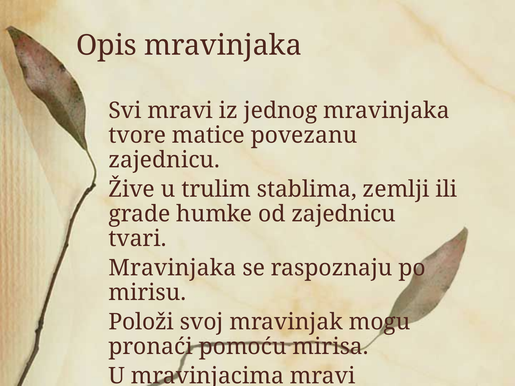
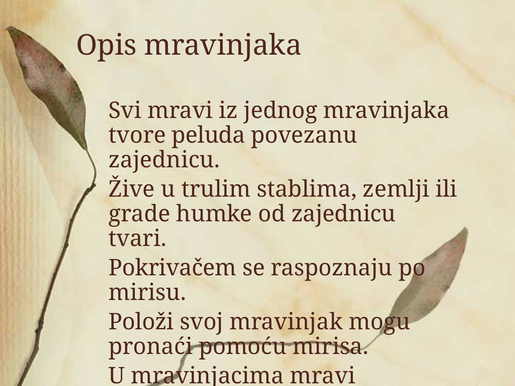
matice: matice -> peluda (209, 135)
Mravinjaka: Mravinjaka -> Pokrivačem (173, 268)
